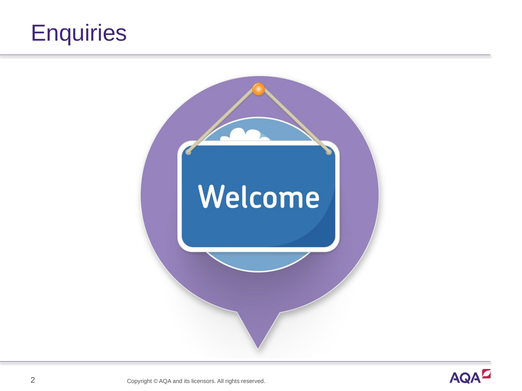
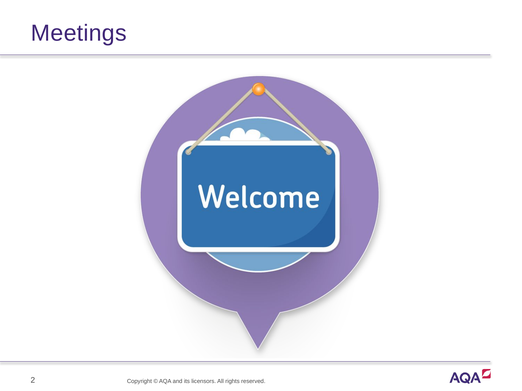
Enquiries: Enquiries -> Meetings (79, 33)
